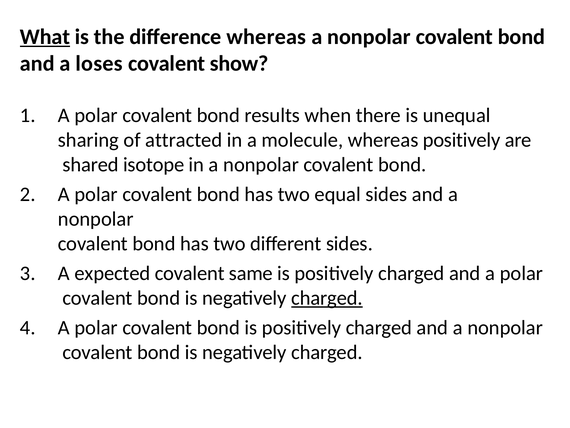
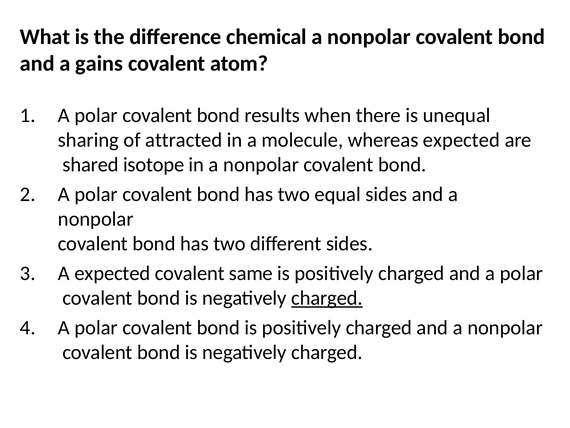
What underline: present -> none (45, 37)
difference whereas: whereas -> chemical (266, 37)
loses: loses -> gains (99, 63)
show: show -> atom (239, 63)
whereas positively: positively -> expected (461, 140)
